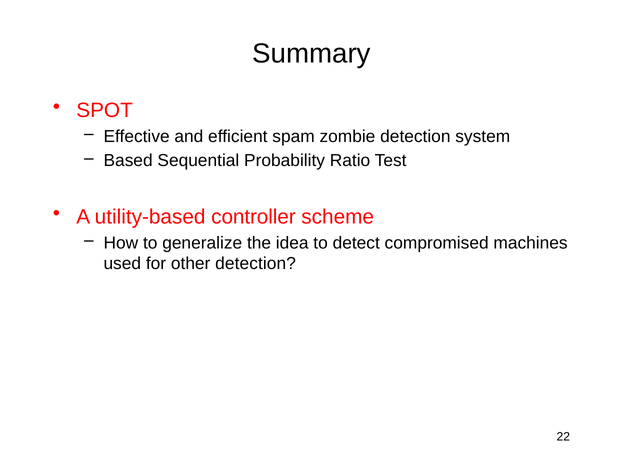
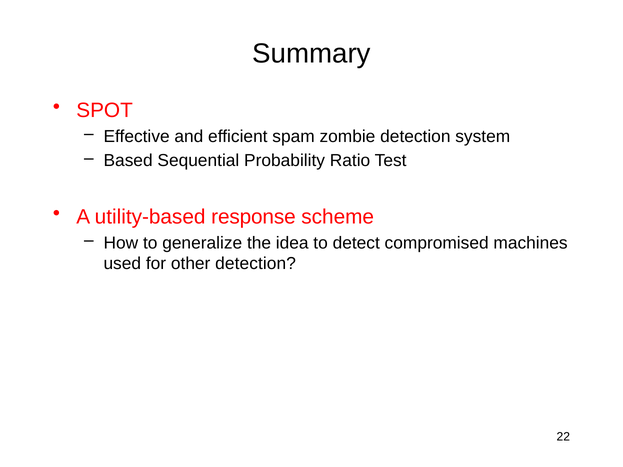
controller: controller -> response (253, 217)
